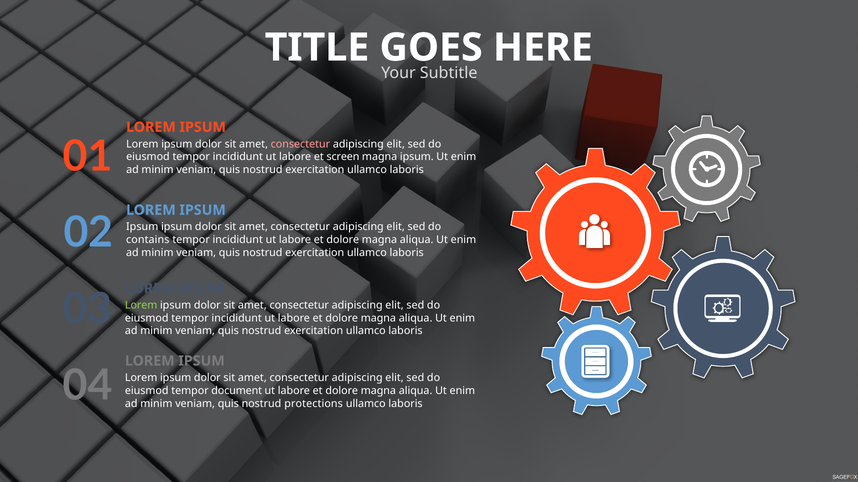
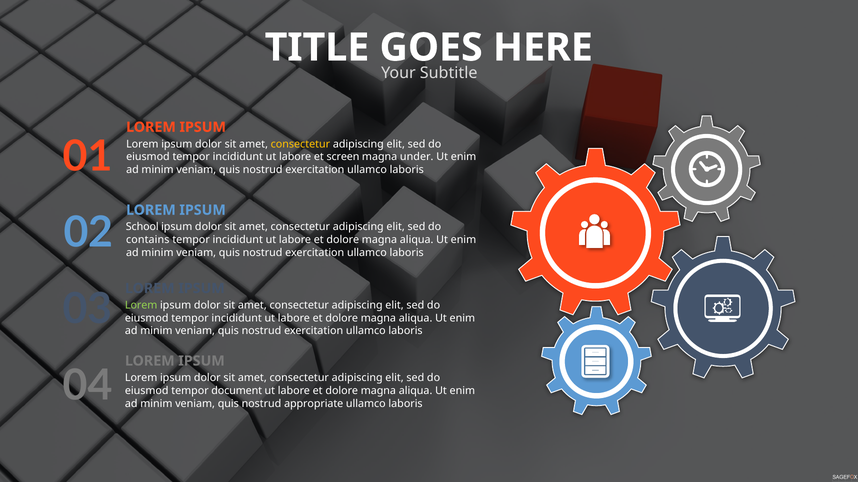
consectetur colour: pink -> yellow (300, 144)
magna ipsum: ipsum -> under (417, 157)
Ipsum: Ipsum -> School (142, 227)
protections: protections -> appropriate (314, 404)
